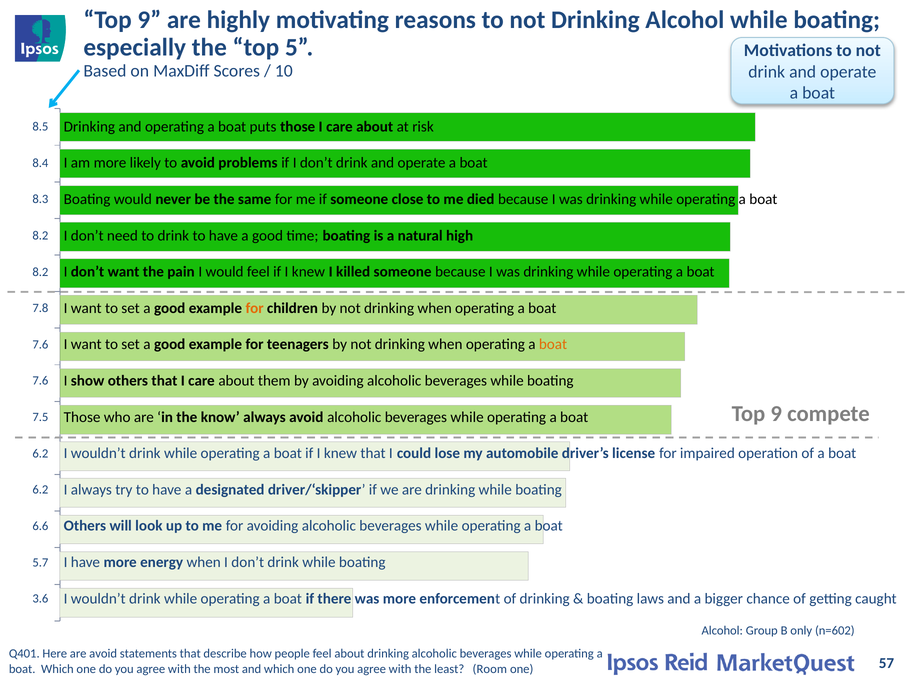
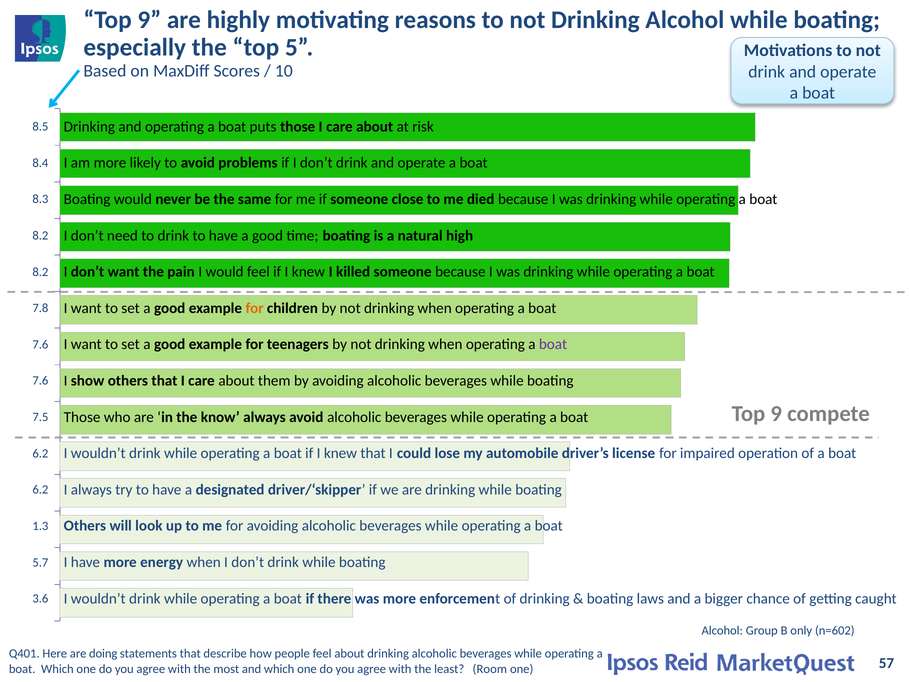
boat colour: orange -> purple (553, 344)
6.6: 6.6 -> 1.3 (40, 526)
are avoid: avoid -> doing (103, 654)
